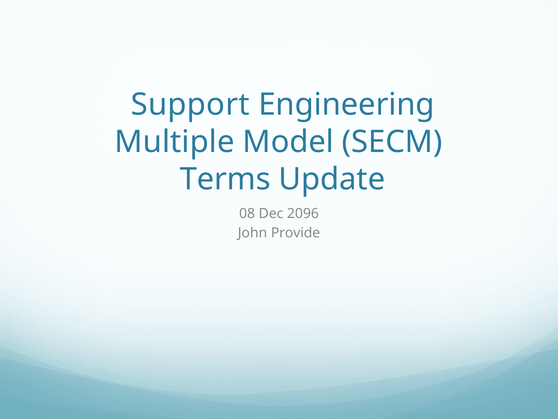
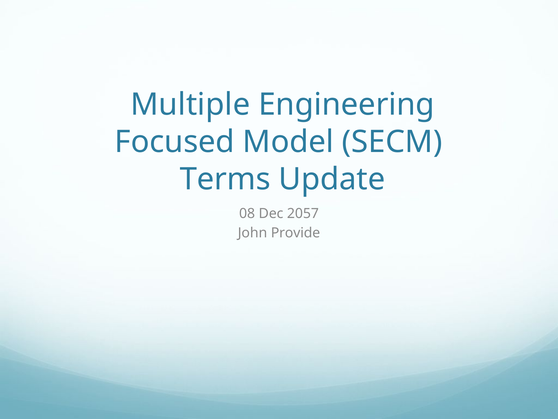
Support: Support -> Multiple (190, 105)
Multiple: Multiple -> Focused (175, 142)
2096: 2096 -> 2057 (303, 213)
